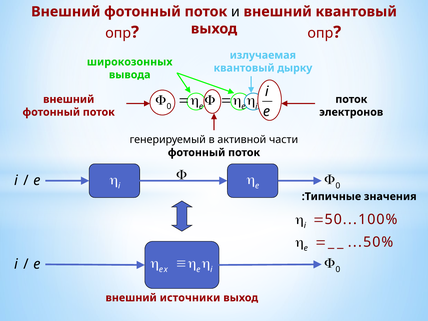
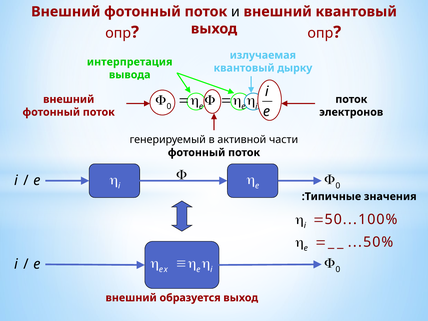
широкозонных: широкозонных -> интерпретация (130, 62)
источники: источники -> образуется (190, 298)
